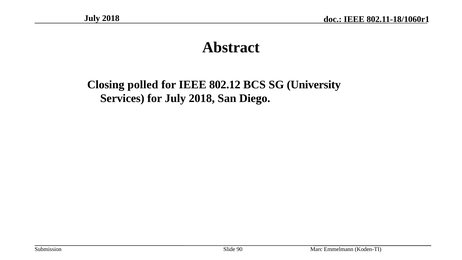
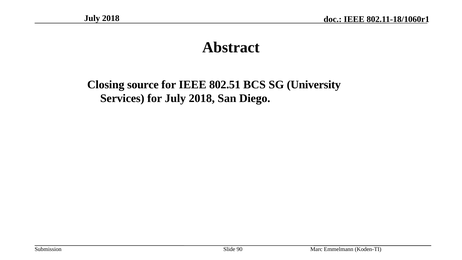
polled: polled -> source (143, 85)
802.12: 802.12 -> 802.51 (225, 85)
